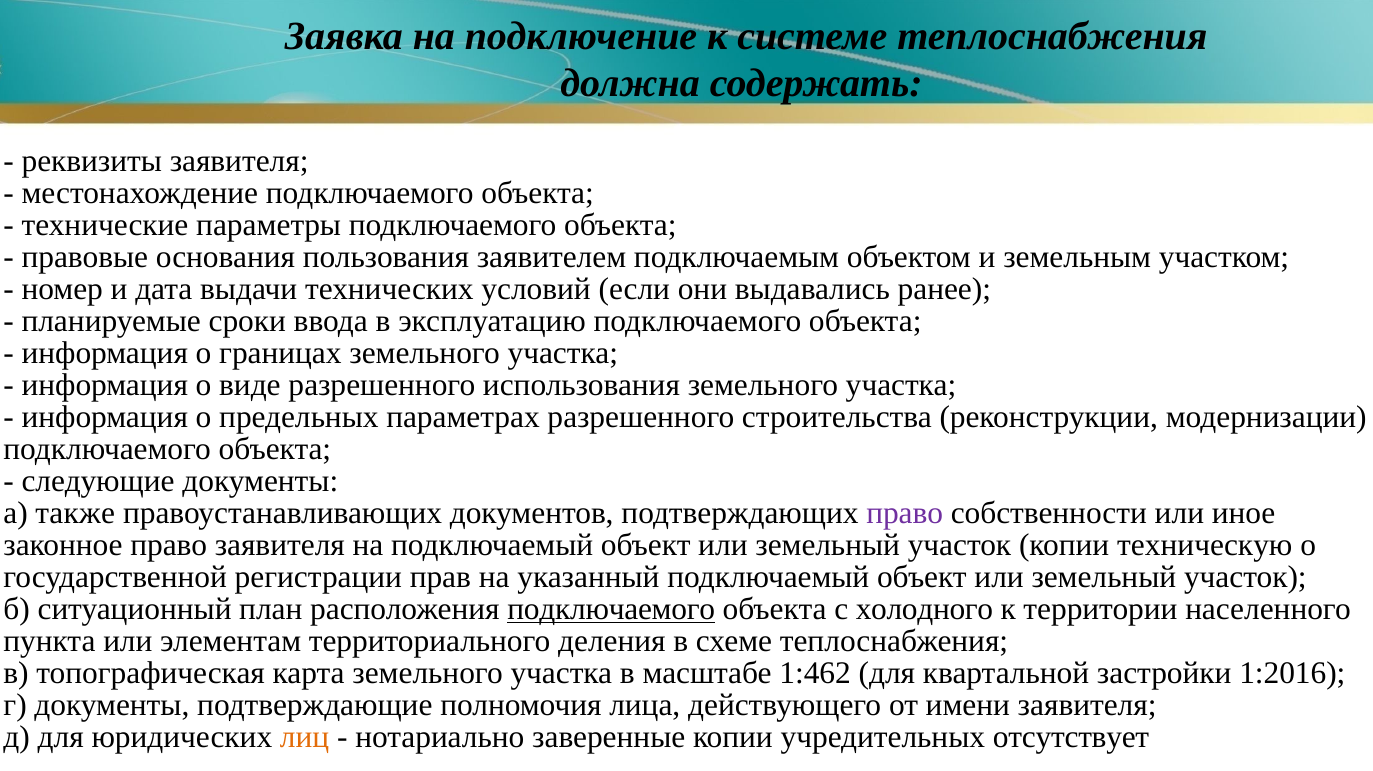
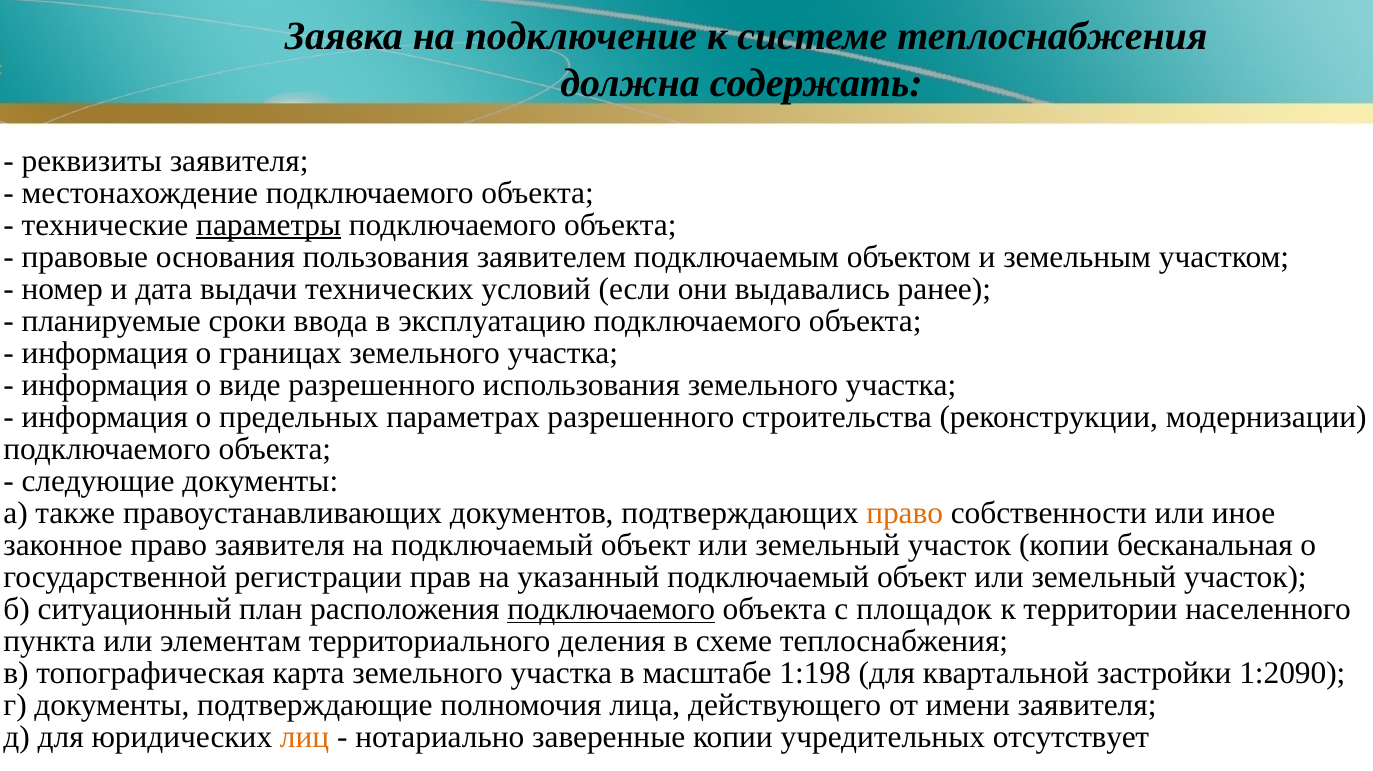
параметры underline: none -> present (269, 225)
право colour: purple -> orange (905, 513)
техническую: техническую -> бесканальная (1205, 545)
холодного: холодного -> площадок (924, 609)
1:462: 1:462 -> 1:198 (815, 673)
1:2016: 1:2016 -> 1:2090 (1292, 673)
